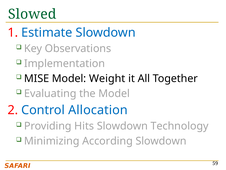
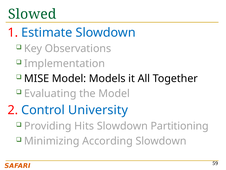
Weight: Weight -> Models (107, 78)
Allocation: Allocation -> University (98, 110)
Technology: Technology -> Partitioning (180, 126)
